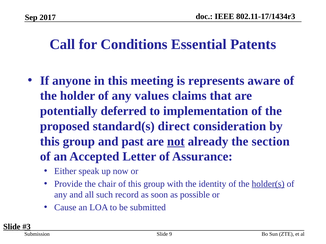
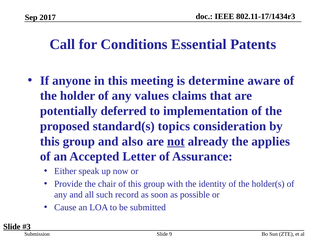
represents: represents -> determine (216, 81)
direct: direct -> topics (174, 126)
past: past -> also (132, 142)
section: section -> applies (271, 142)
holder(s underline: present -> none (268, 184)
